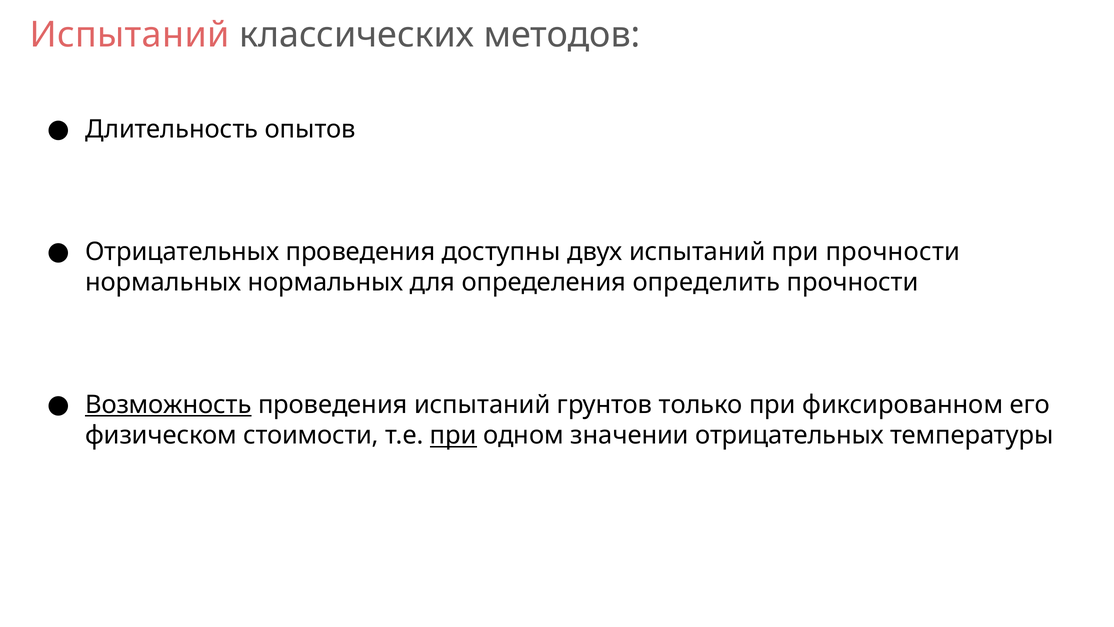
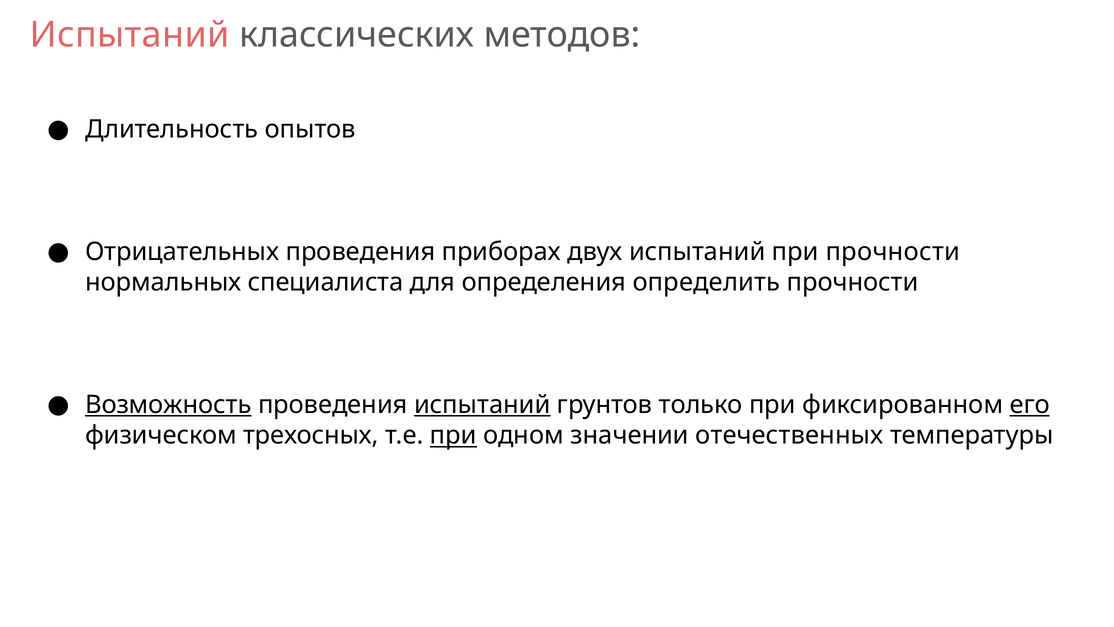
доступны: доступны -> приборах (501, 252)
нормальных нормальных: нормальных -> специалиста (326, 282)
испытаний underline: none -> present (482, 405)
его underline: none -> present (1030, 405)
стоимости: стоимости -> трехосных (311, 435)
значении отрицательных: отрицательных -> отечественных (789, 435)
